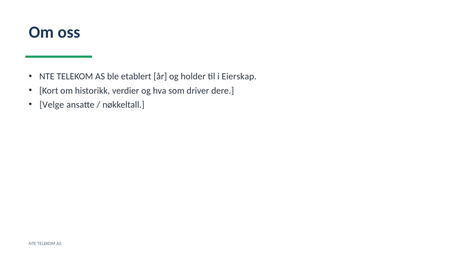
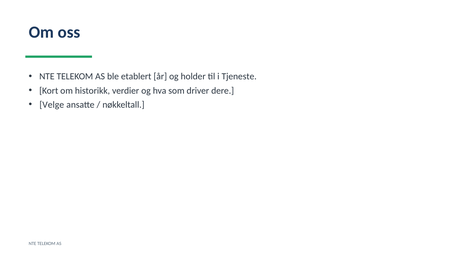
Eierskap: Eierskap -> Tjeneste (239, 76)
